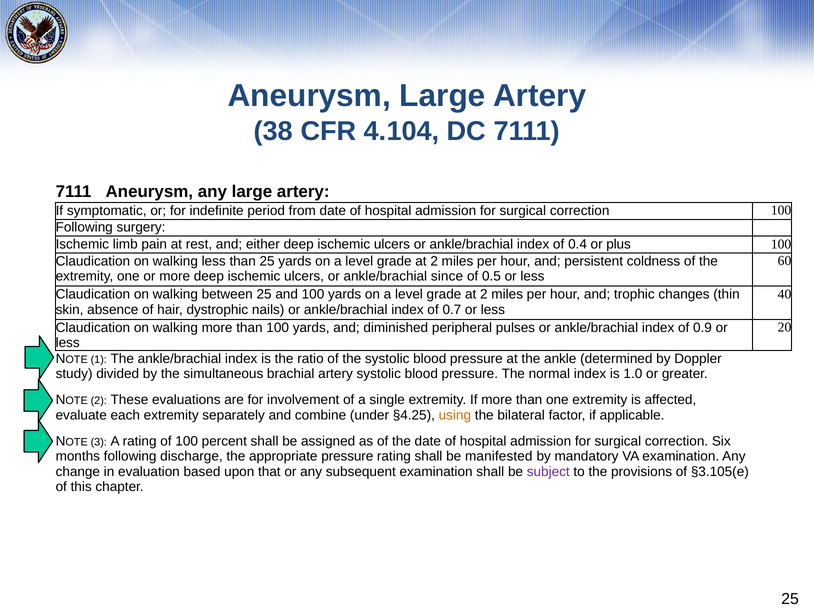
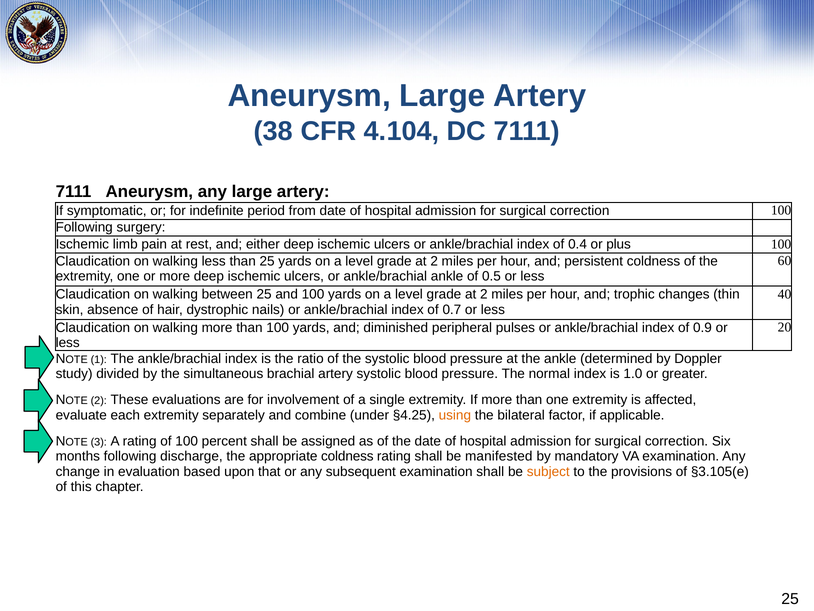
ankle/brachial since: since -> ankle (447, 276)
appropriate pressure: pressure -> coldness (347, 456)
subject colour: purple -> orange (548, 471)
